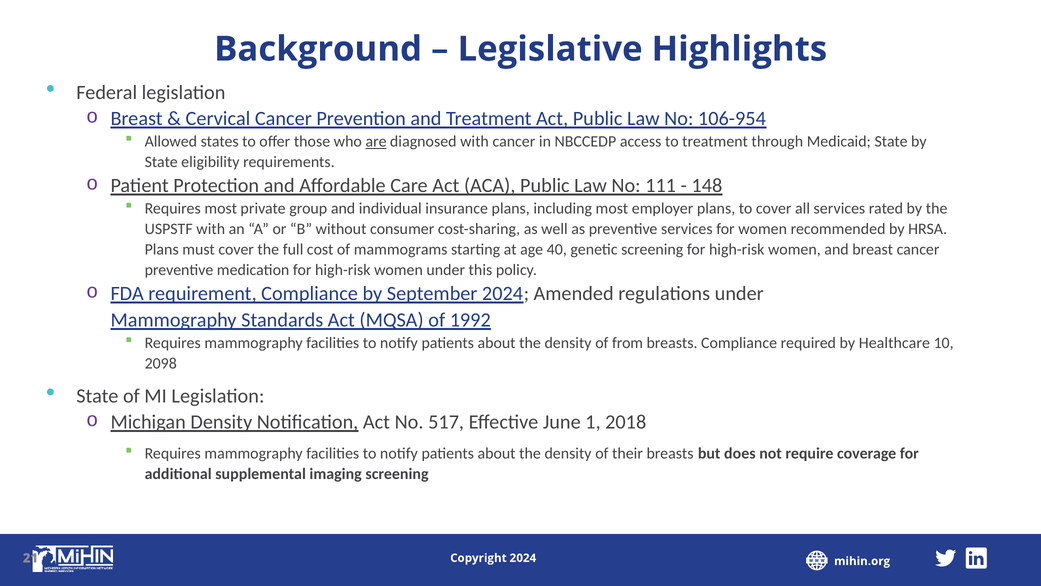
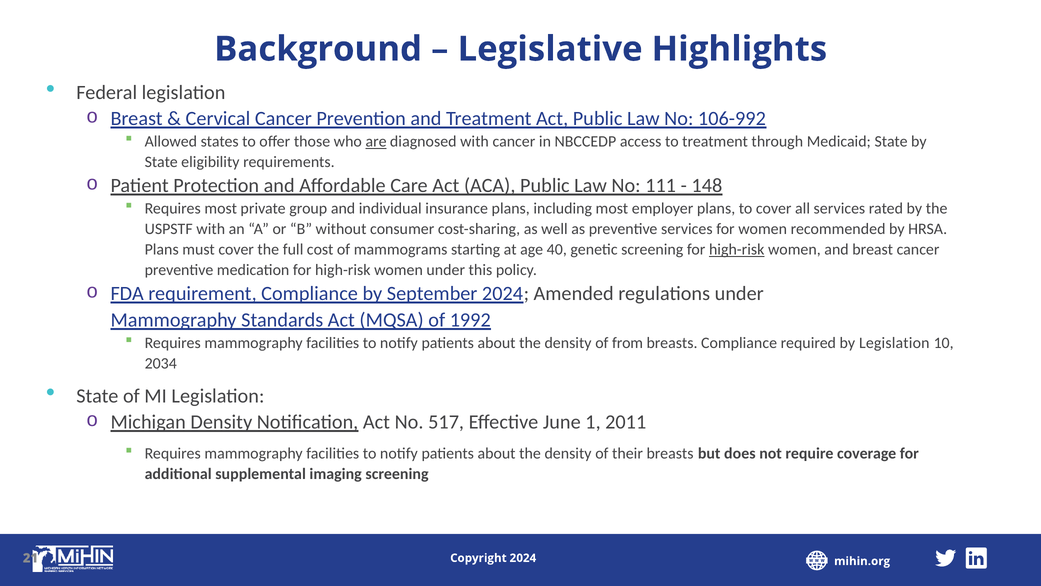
106-954: 106-954 -> 106-992 (732, 118)
high-risk underline: none -> present (737, 249)
by Healthcare: Healthcare -> Legislation (894, 343)
2098: 2098 -> 2034 (161, 363)
2018: 2018 -> 2011 (626, 422)
